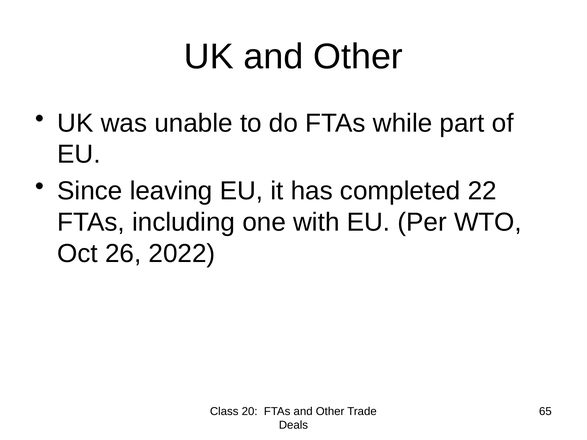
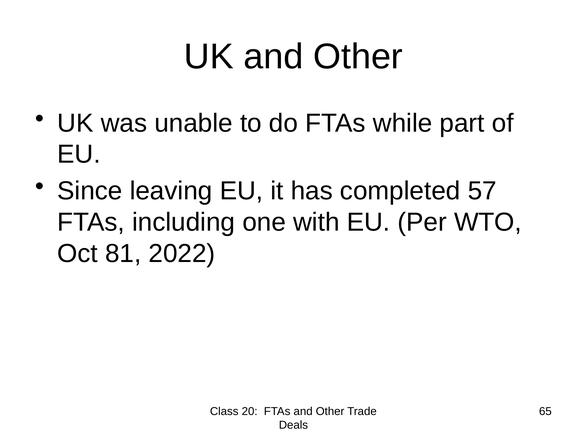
22: 22 -> 57 (482, 191)
26: 26 -> 81 (123, 254)
